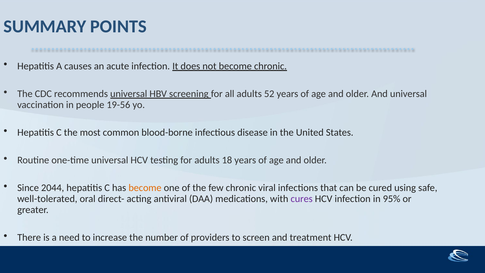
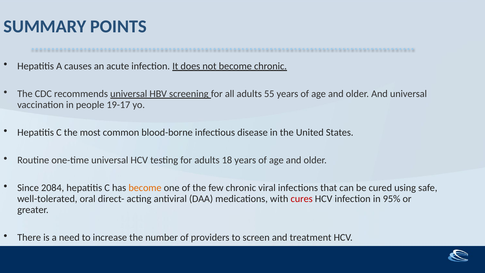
52: 52 -> 55 (269, 94)
19-56: 19-56 -> 19-17 (118, 105)
2044: 2044 -> 2084 (53, 188)
cures colour: purple -> red (302, 199)
